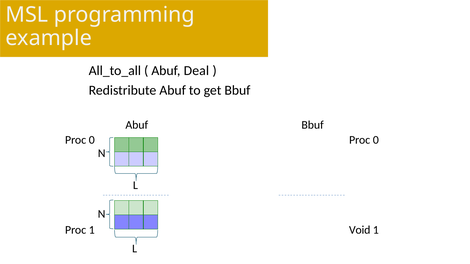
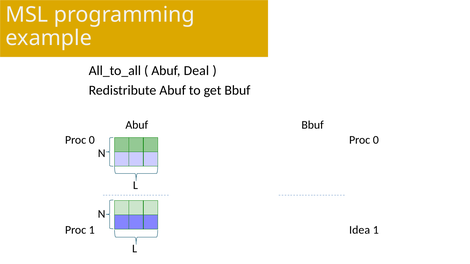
Void: Void -> Idea (360, 230)
